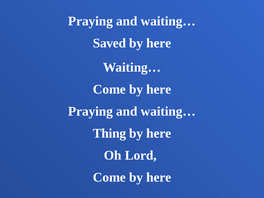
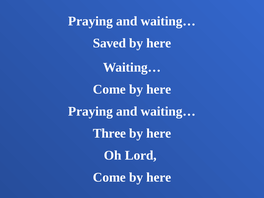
Thing: Thing -> Three (109, 133)
